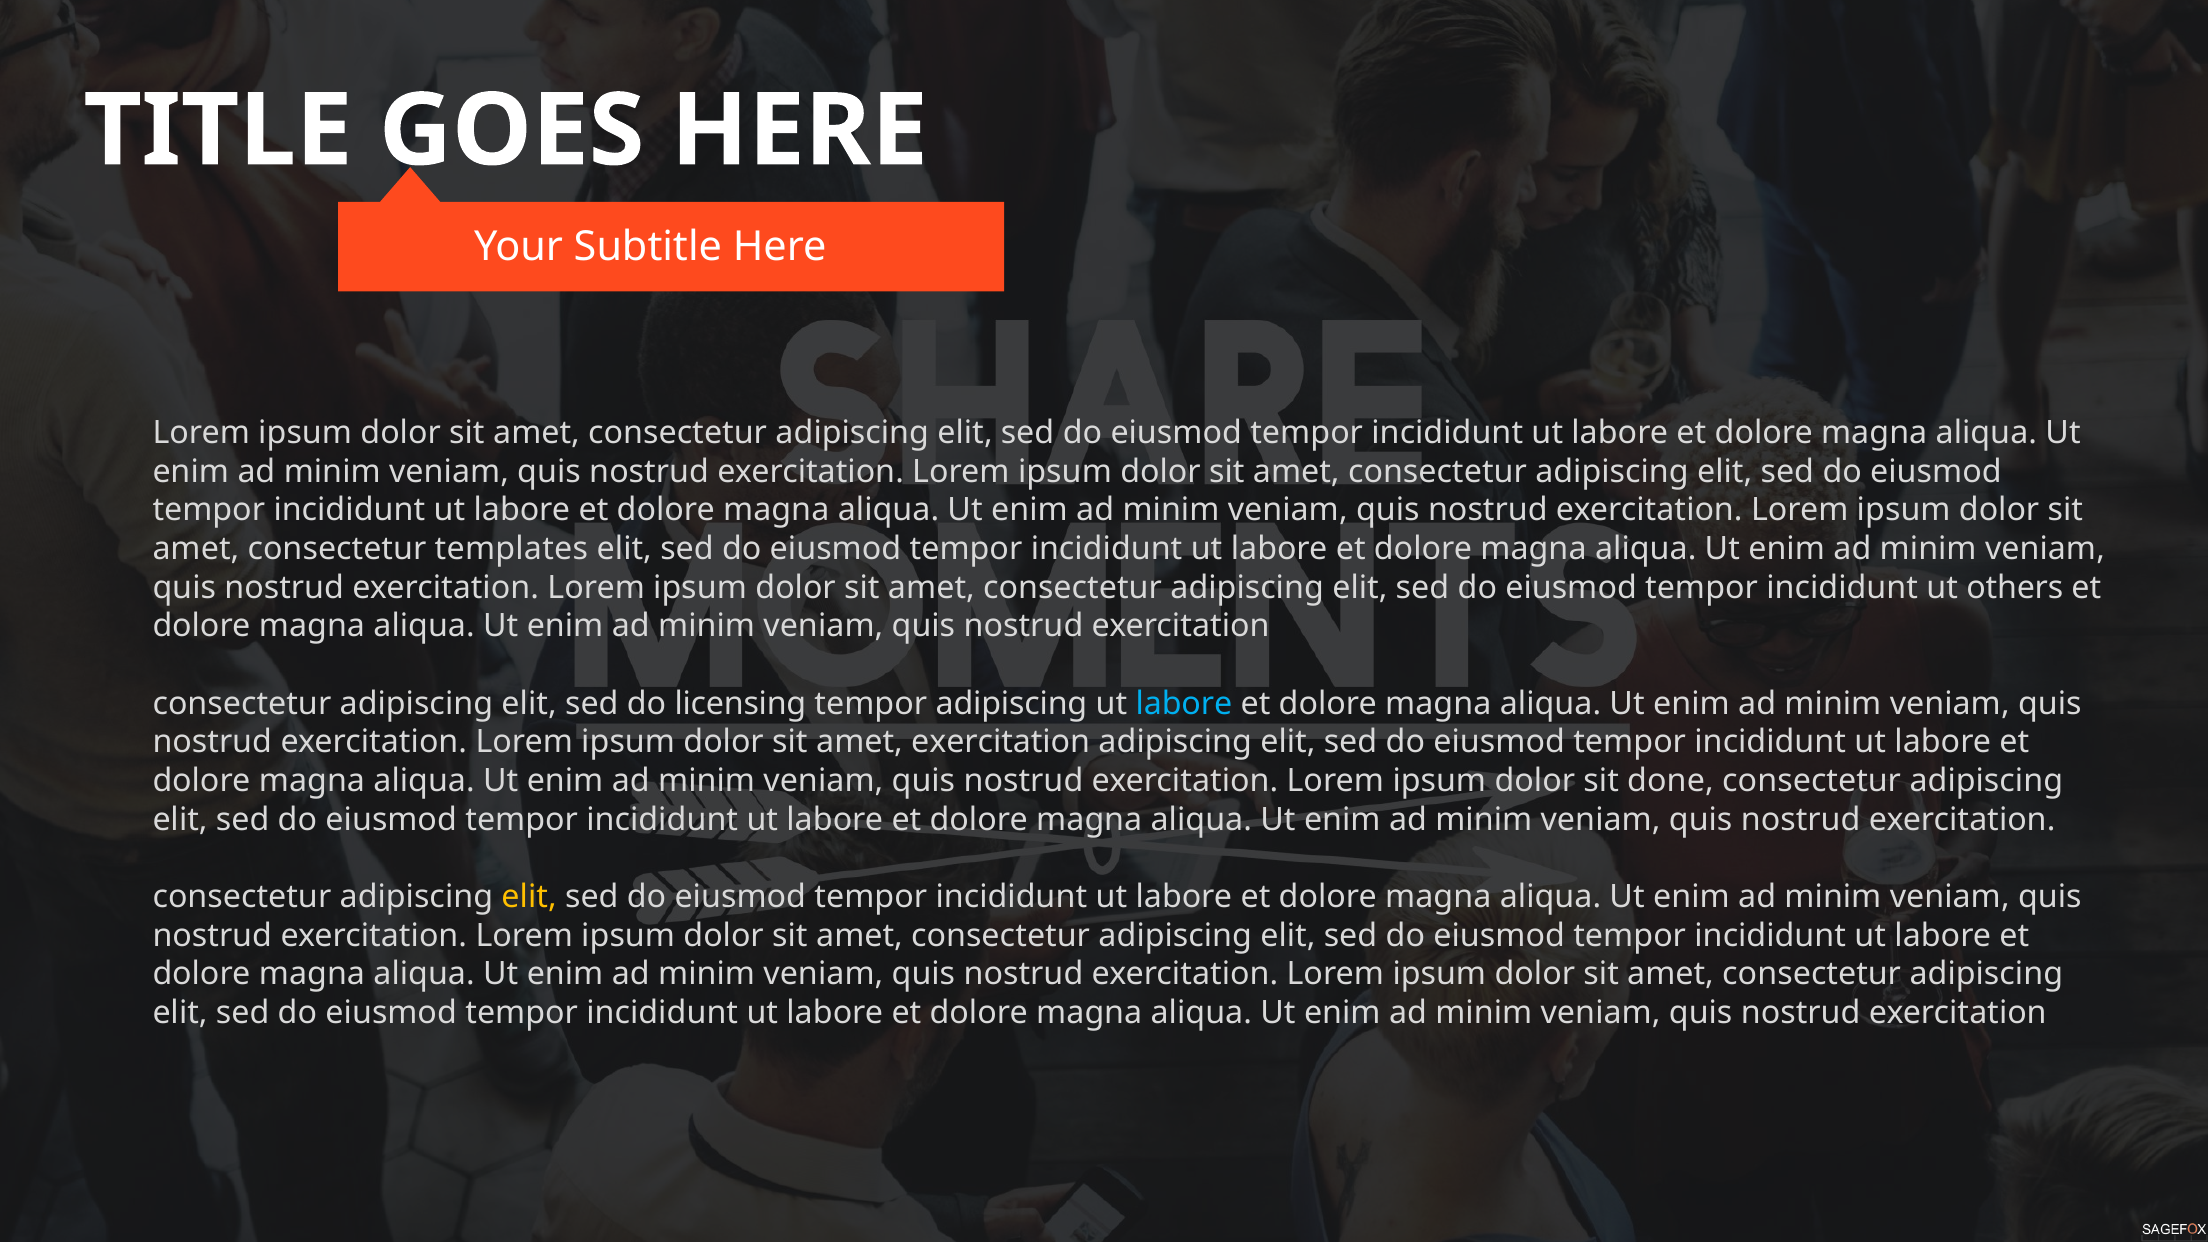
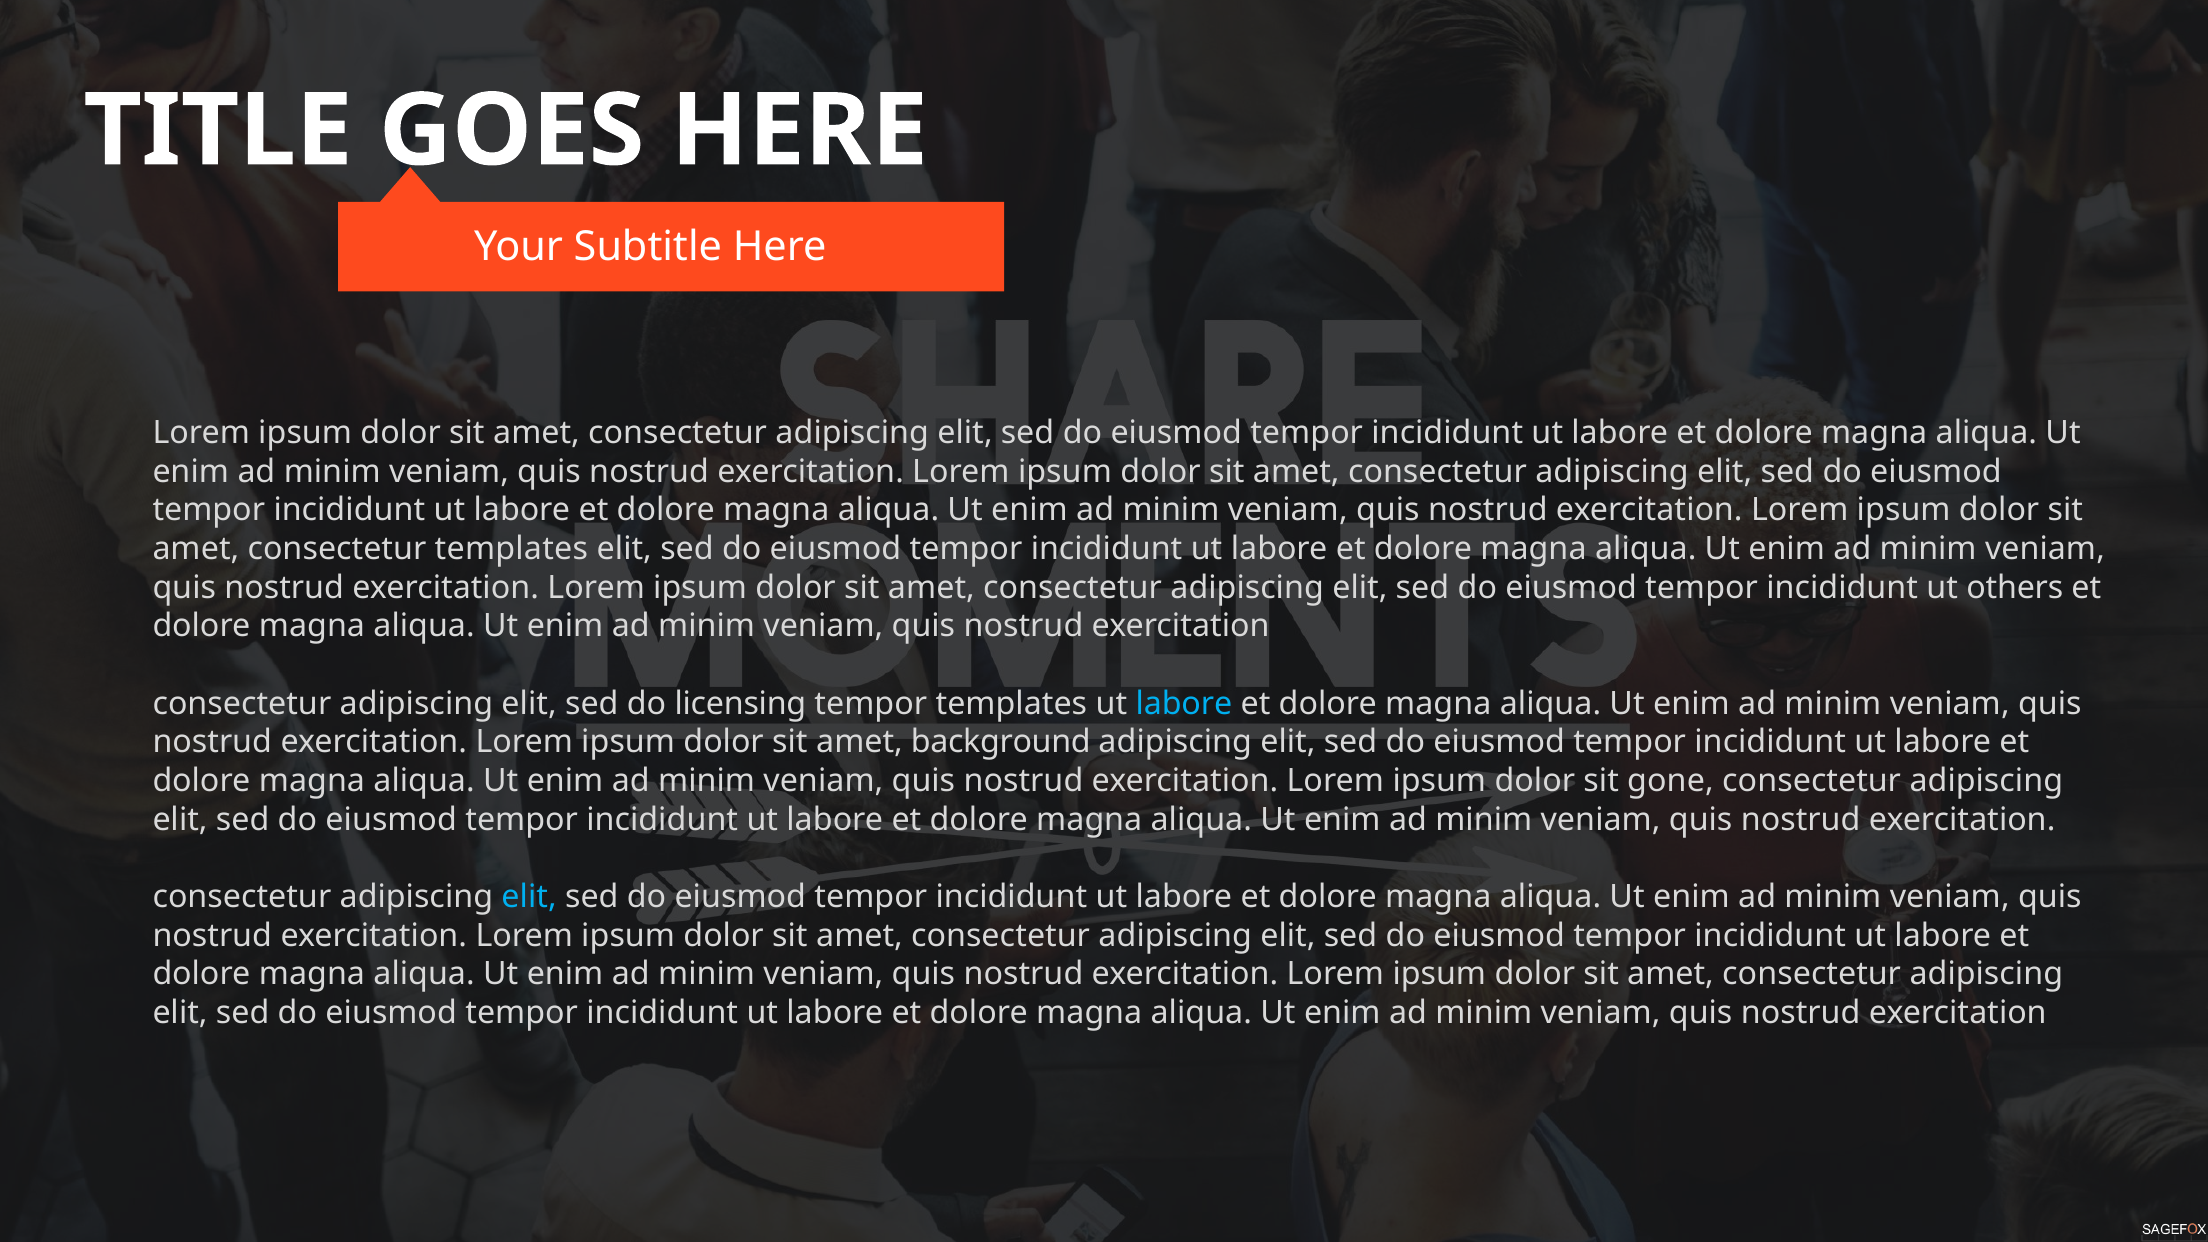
tempor adipiscing: adipiscing -> templates (1011, 704)
amet exercitation: exercitation -> background (1001, 742)
done: done -> gone (1670, 781)
elit colour: yellow -> light blue (529, 897)
